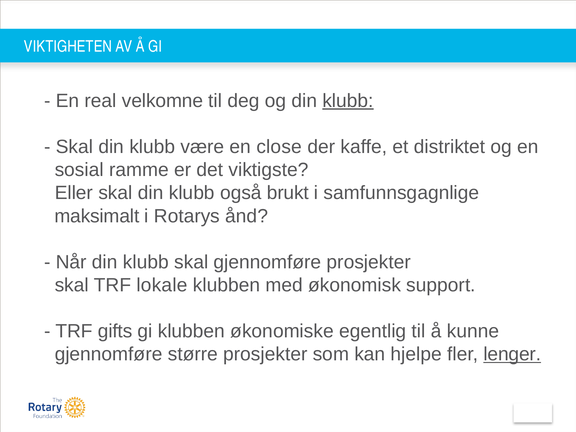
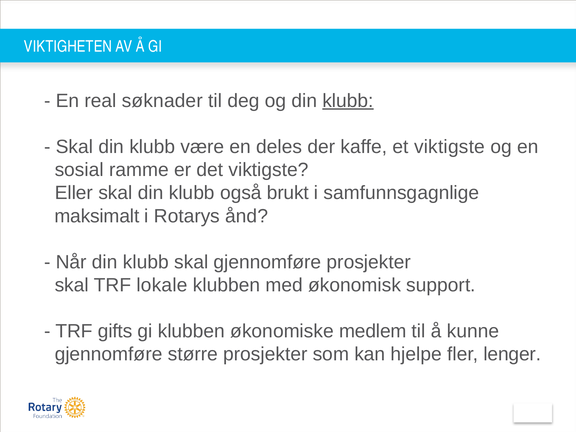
velkomne: velkomne -> søknader (162, 101)
close: close -> deles (279, 147)
et distriktet: distriktet -> viktigste (449, 147)
egentlig: egentlig -> medlem (373, 331)
lenger underline: present -> none (512, 354)
